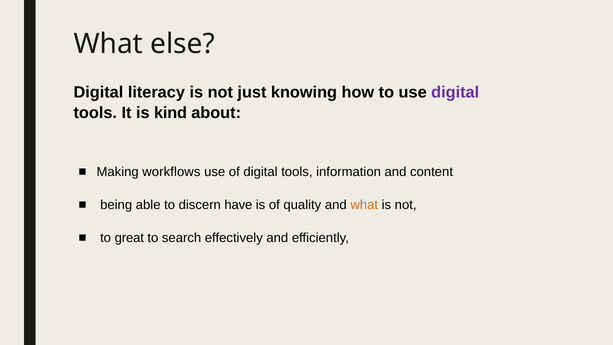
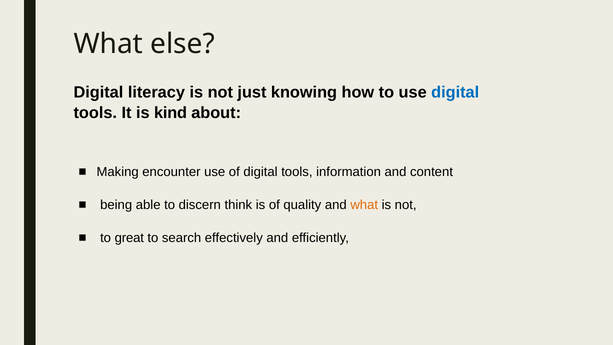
digital colour: purple -> blue (455, 93)
workflows: workflows -> encounter (171, 172)
have: have -> think (238, 205)
